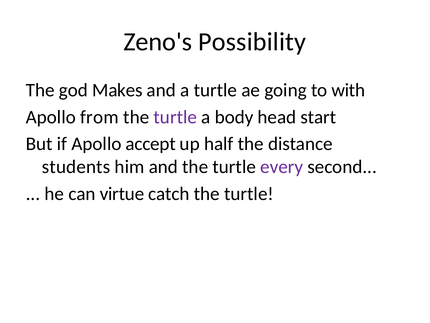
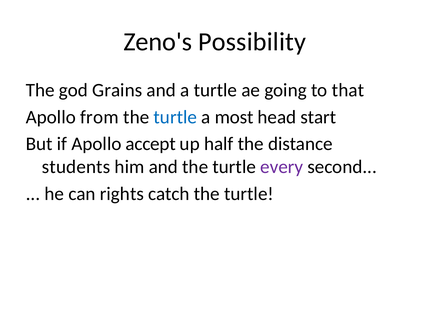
Makes: Makes -> Grains (117, 90)
with: with -> that (348, 90)
turtle colour: purple -> blue (175, 117)
body: body -> most (234, 117)
virtue: virtue -> rights (122, 193)
